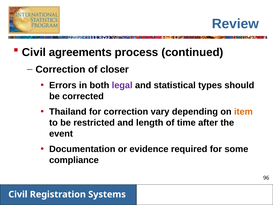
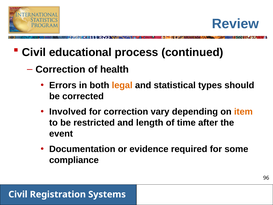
agreements: agreements -> educational (80, 52)
closer: closer -> health (114, 69)
legal colour: purple -> orange (122, 85)
Thailand: Thailand -> Involved (68, 112)
